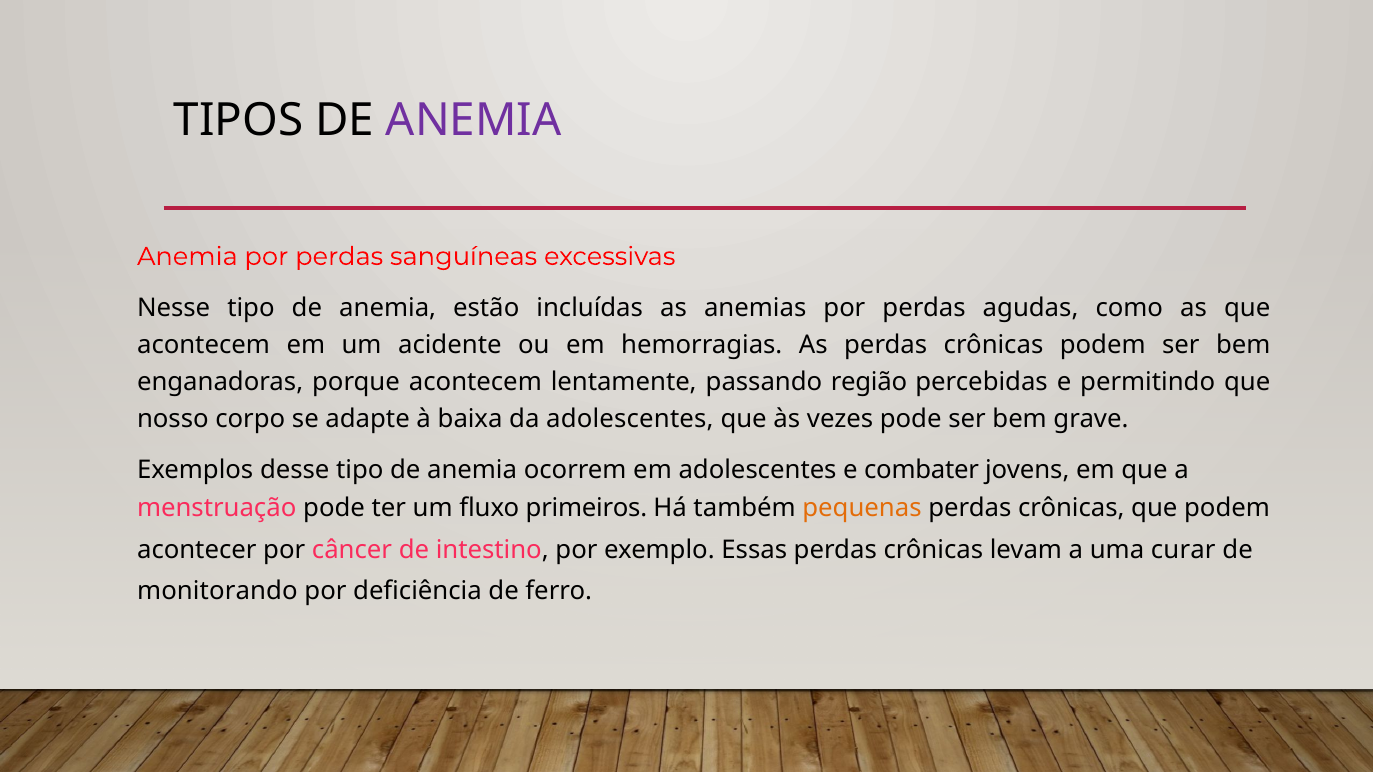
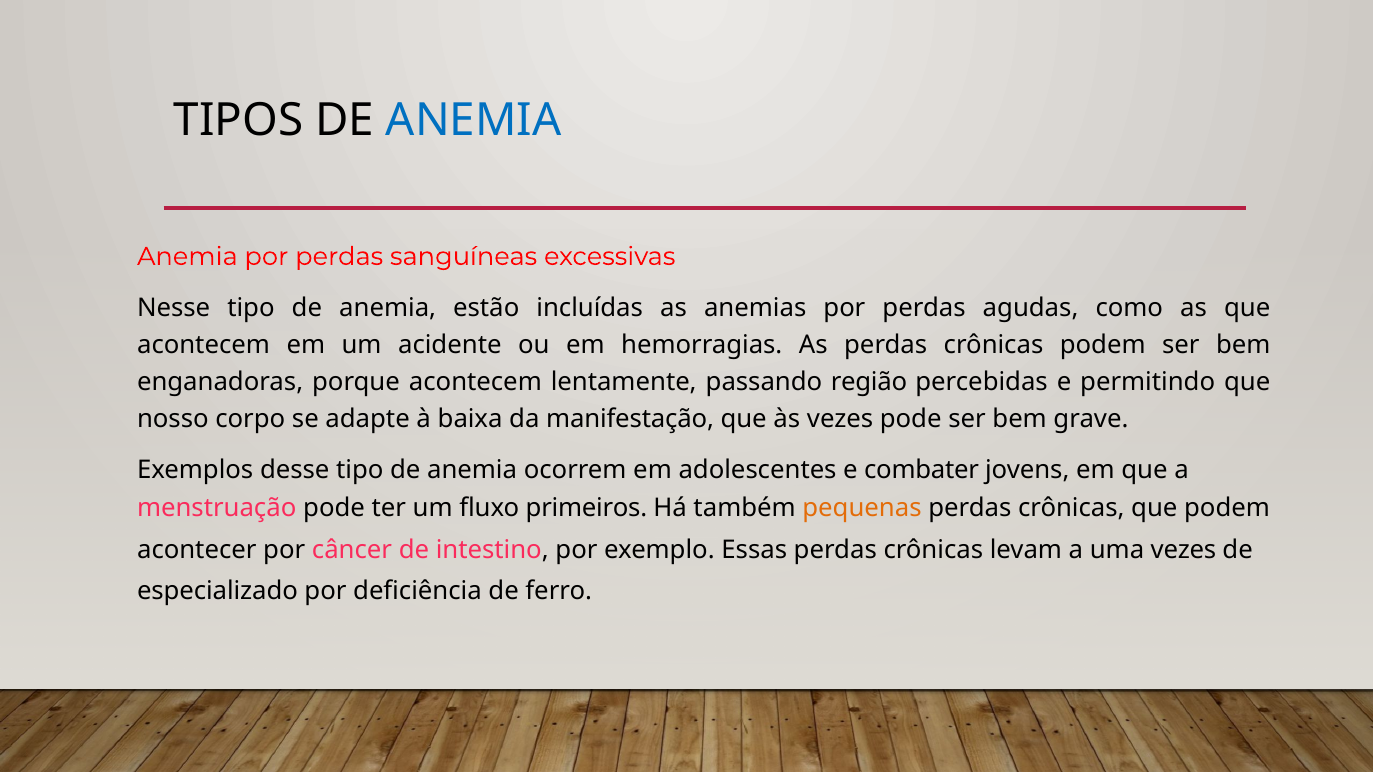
ANEMIA colour: purple -> blue (474, 120)
da adolescentes: adolescentes -> manifestação (630, 419)
uma curar: curar -> vezes (1183, 550)
monitorando: monitorando -> especializado (217, 592)
